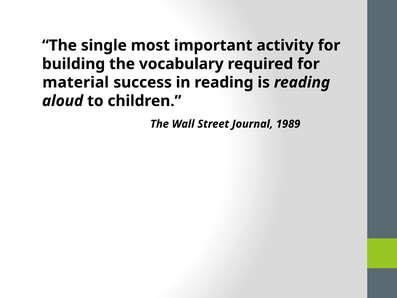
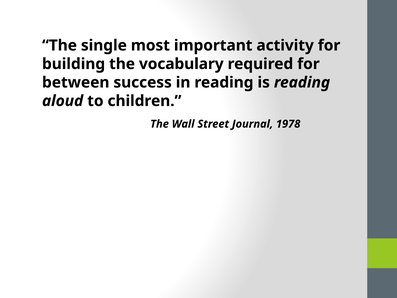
material: material -> between (76, 82)
1989: 1989 -> 1978 (288, 124)
